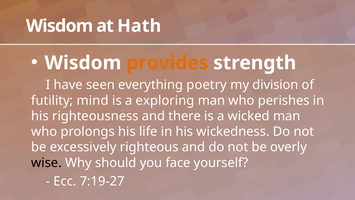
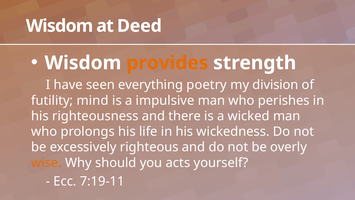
Hath: Hath -> Deed (139, 26)
exploring: exploring -> impulsive (165, 100)
wise colour: black -> orange (46, 162)
face: face -> acts (178, 162)
7:19-27: 7:19-27 -> 7:19-11 (102, 181)
